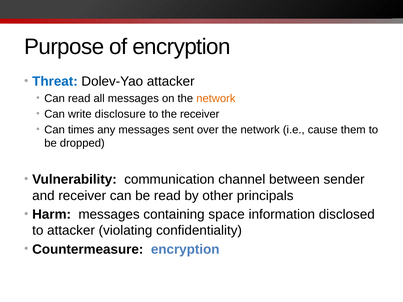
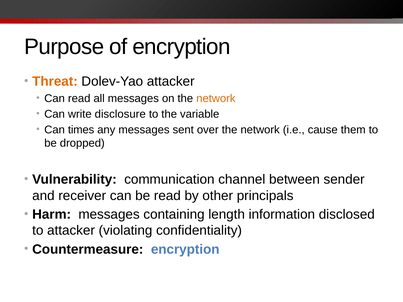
Threat colour: blue -> orange (55, 82)
the receiver: receiver -> variable (200, 114)
space: space -> length (227, 215)
